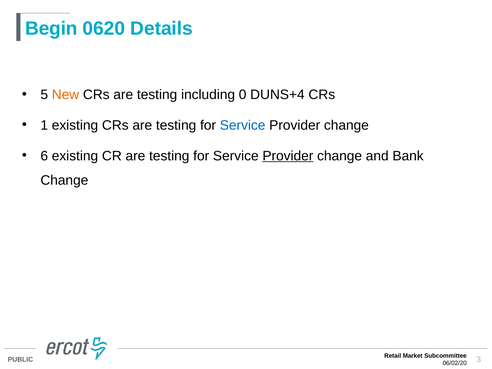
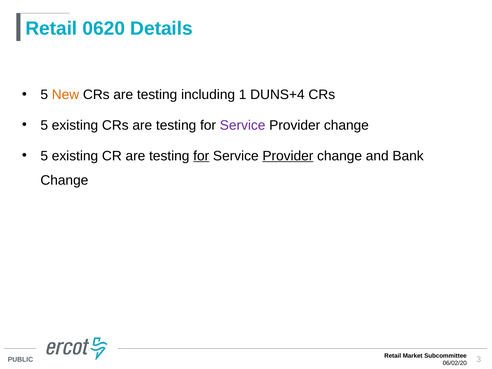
Begin: Begin -> Retail (51, 28)
0: 0 -> 1 (243, 95)
1: 1 -> 5 (44, 125)
Service colour: blue -> purple (243, 125)
6: 6 -> 5 (44, 156)
for underline: none -> present (201, 156)
